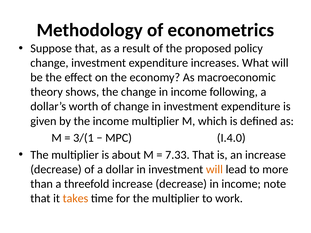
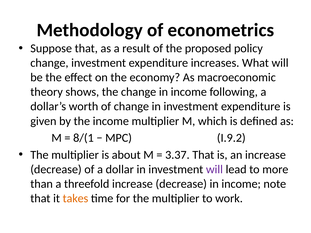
3/(1: 3/(1 -> 8/(1 (83, 138)
I.4.0: I.4.0 -> I.9.2 (231, 138)
7.33: 7.33 -> 3.37 (177, 155)
will colour: orange -> purple (214, 170)
